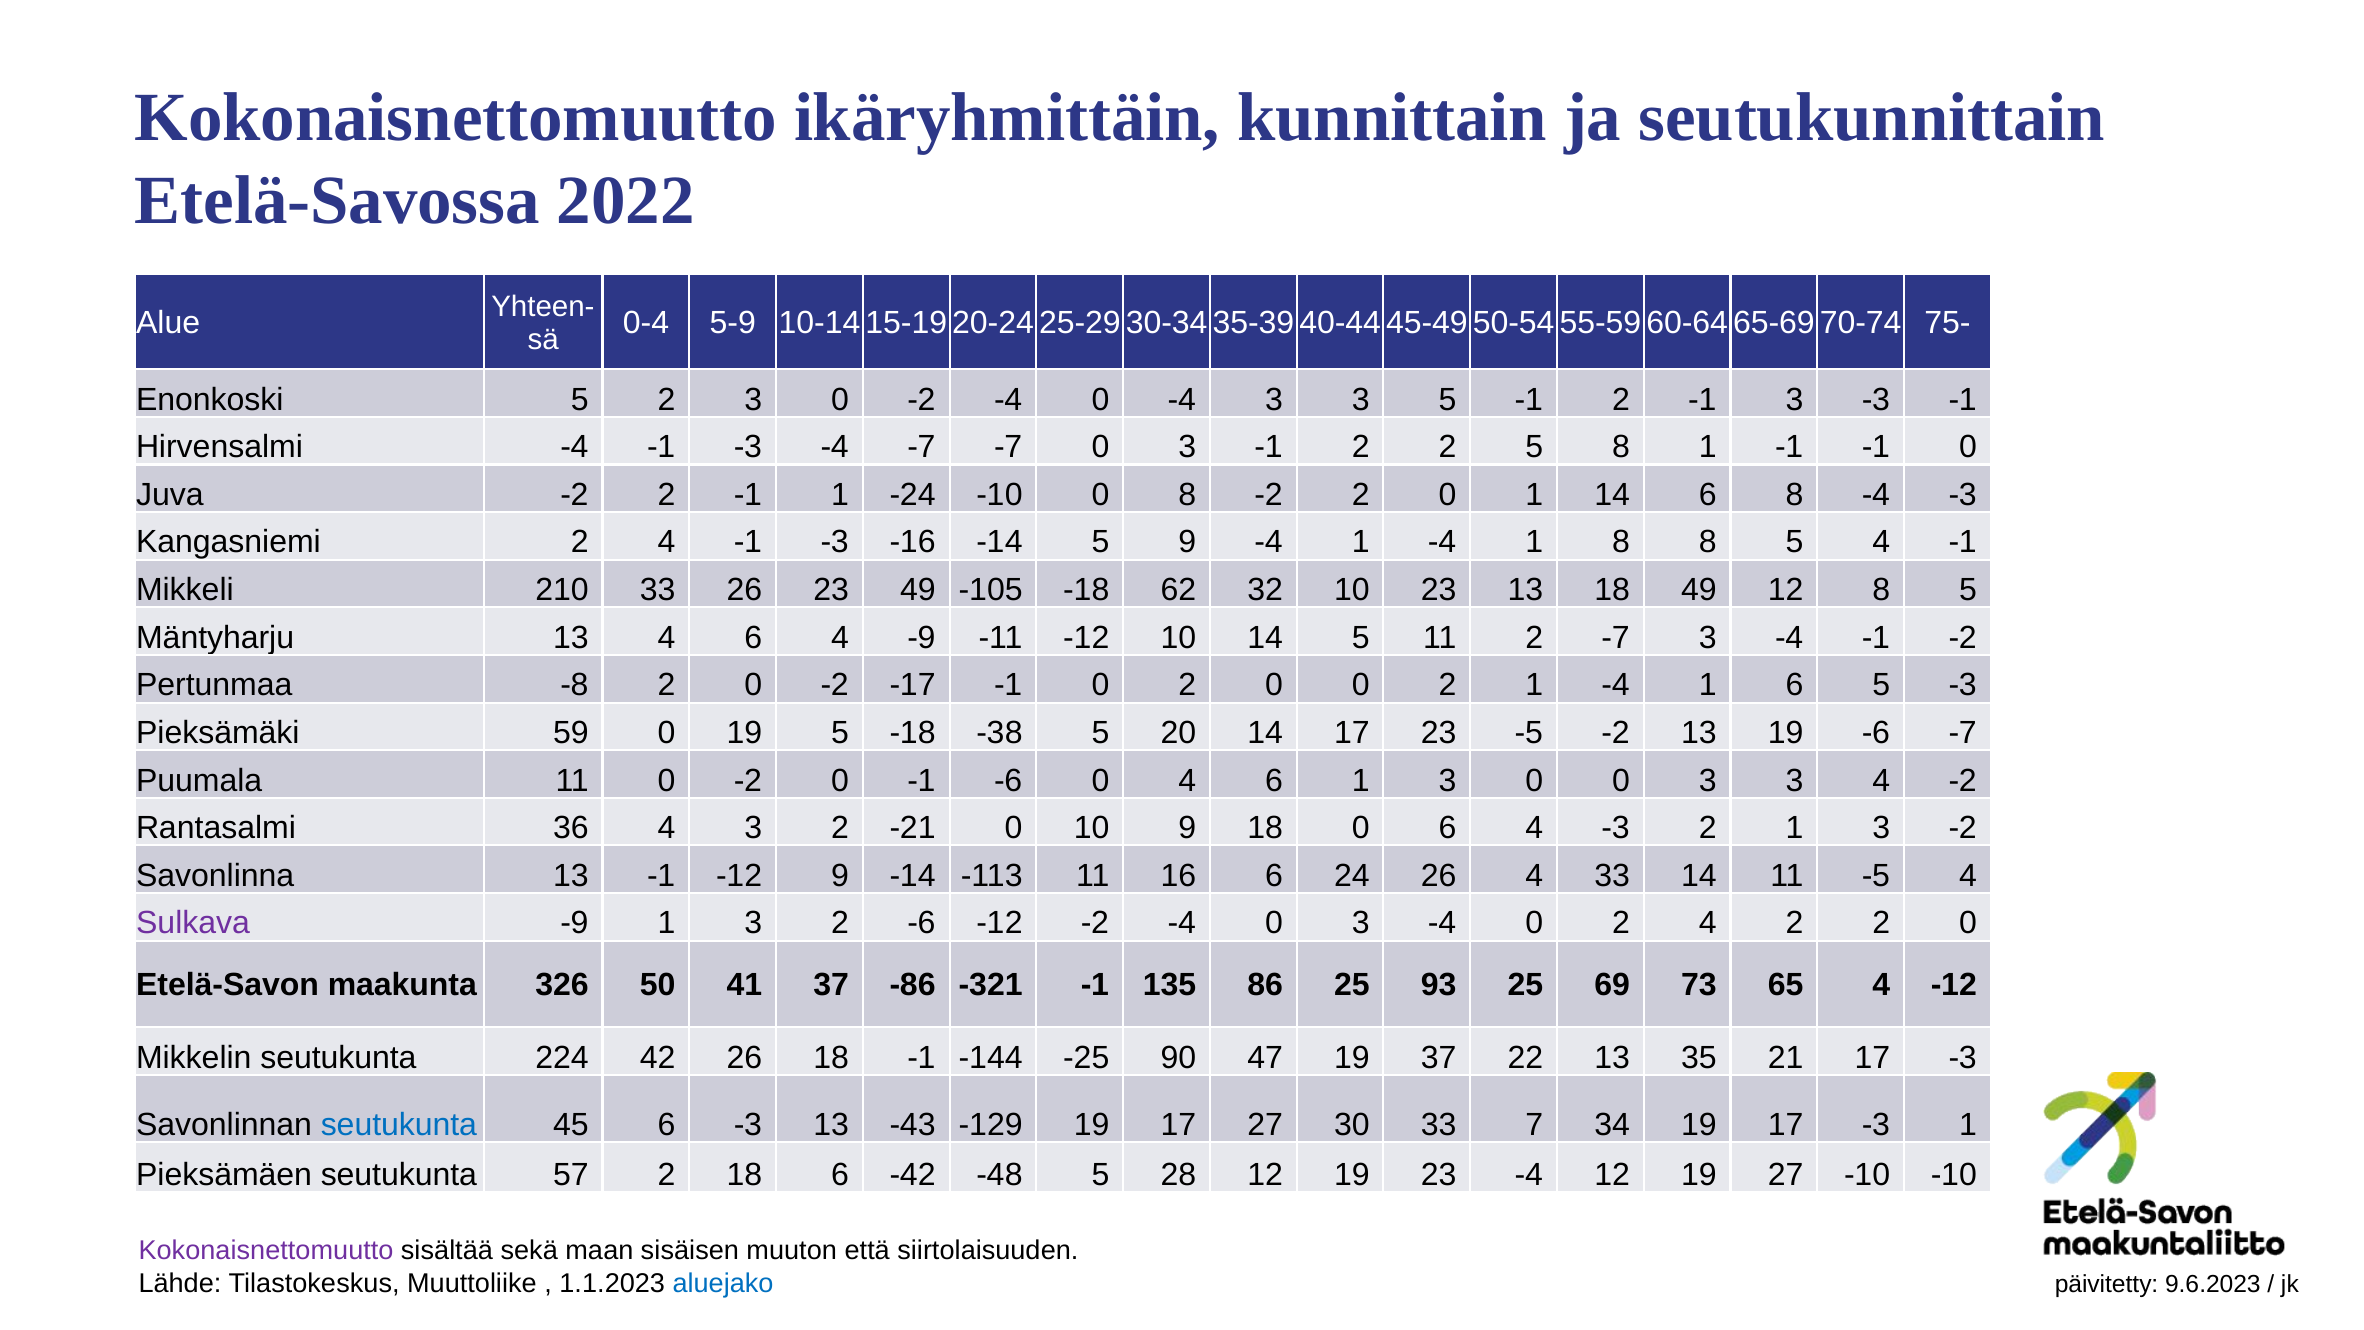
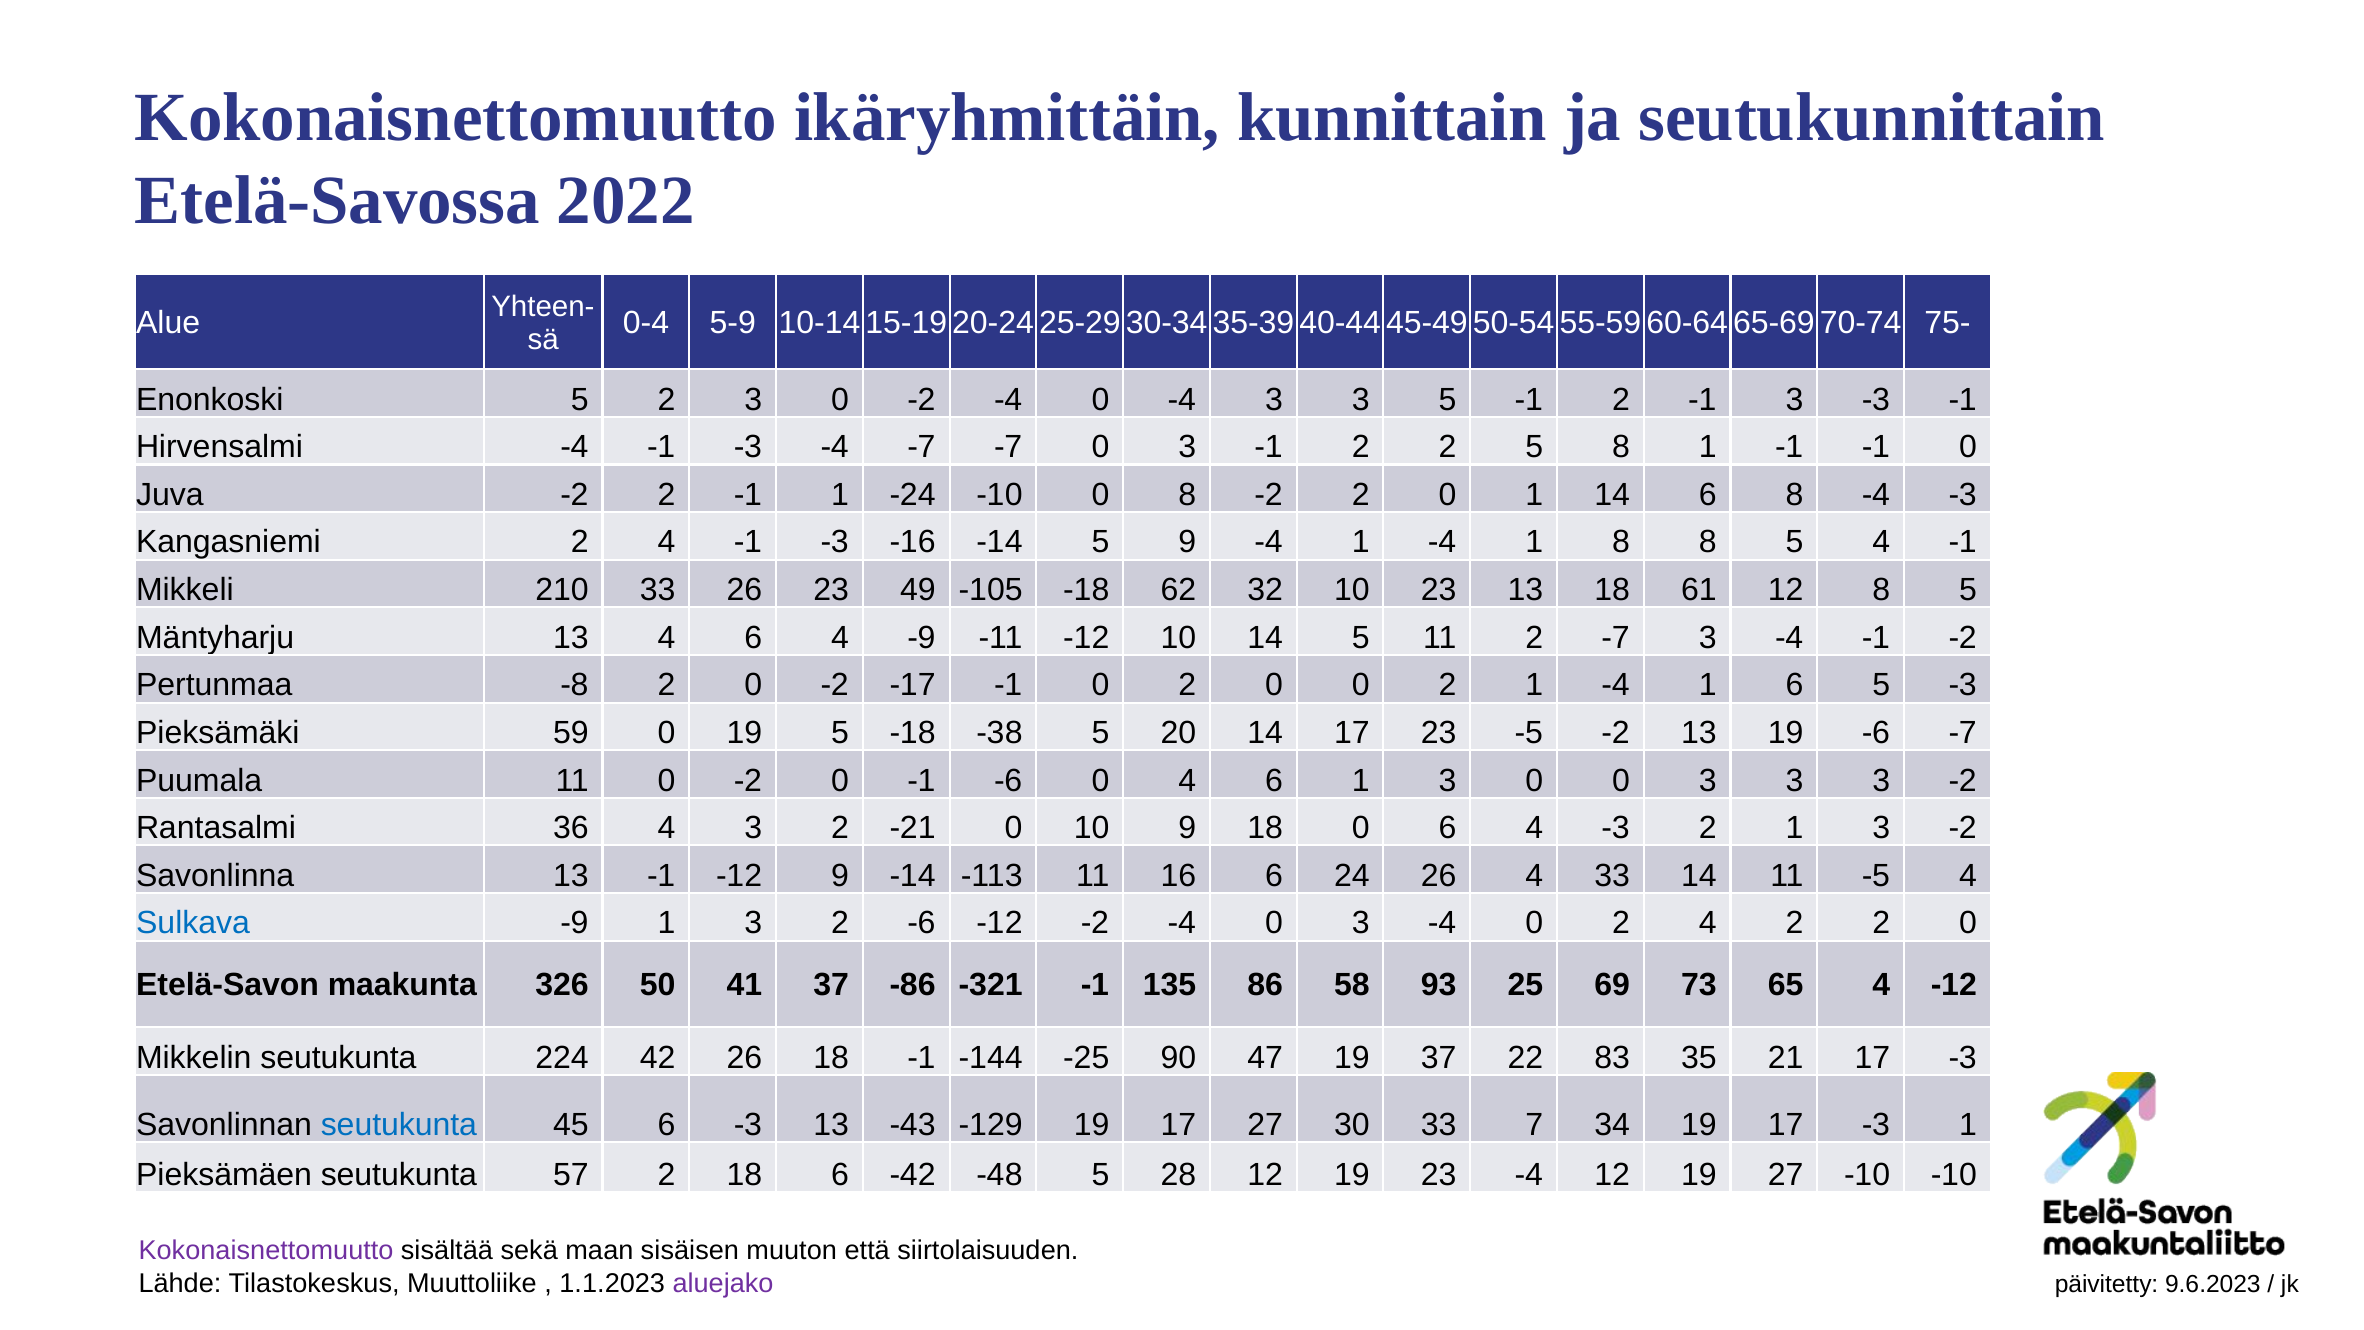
18 49: 49 -> 61 (1699, 590)
3 3 4: 4 -> 3 (1881, 780)
Sulkava colour: purple -> blue (193, 923)
86 25: 25 -> 58 (1352, 984)
22 13: 13 -> 83 (1612, 1057)
aluejako colour: blue -> purple (723, 1283)
